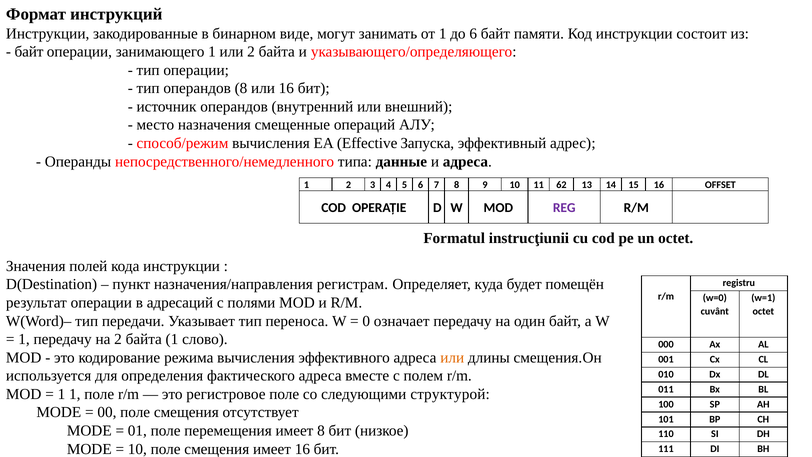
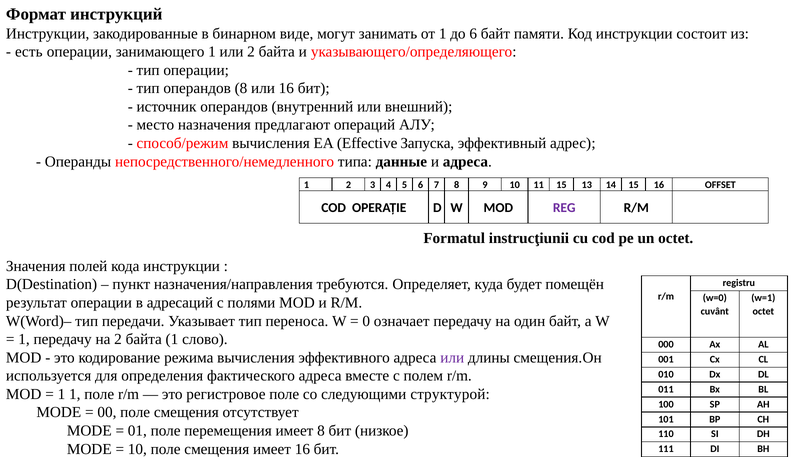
байт: байт -> есть (29, 52)
смещенные: смещенные -> предлагают (292, 125)
11 62: 62 -> 15 (561, 185)
регистрам: регистрам -> требуются (352, 284)
или colour: orange -> purple (452, 357)
